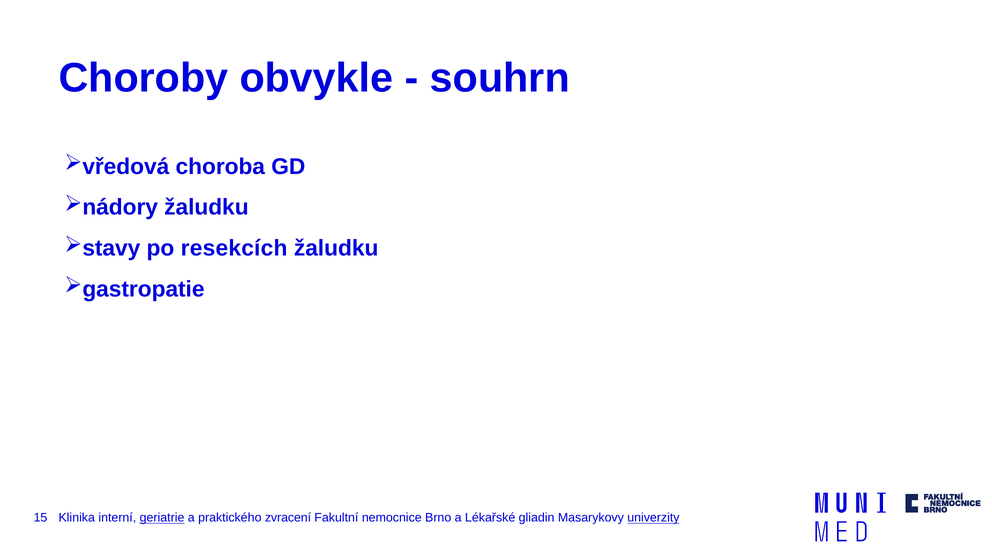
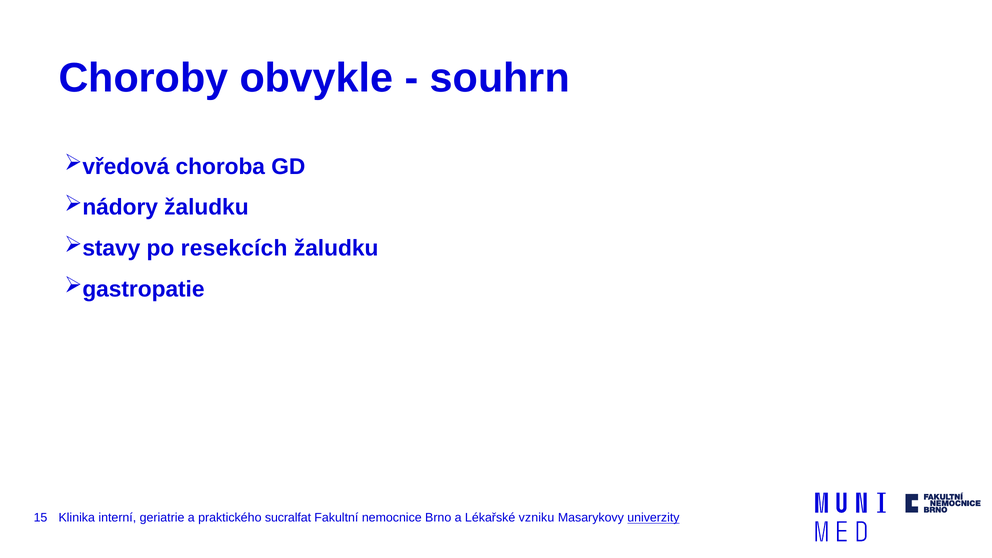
geriatrie underline: present -> none (162, 518)
zvracení: zvracení -> sucralfat (288, 518)
gliadin: gliadin -> vzniku (536, 518)
